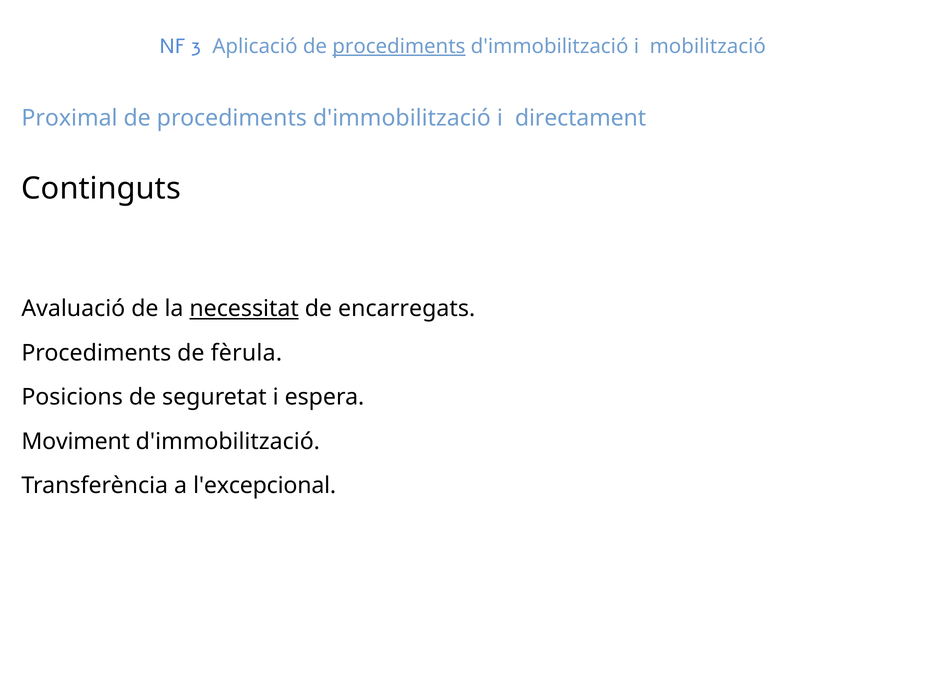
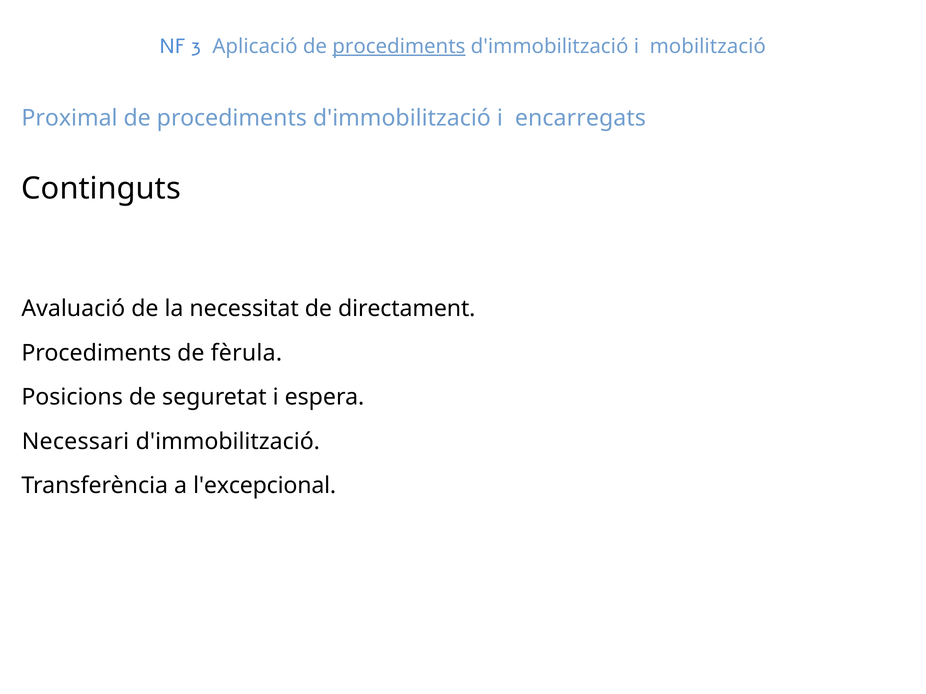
directament: directament -> encarregats (580, 118)
necessitat underline: present -> none (244, 309)
encarregats: encarregats -> directament (407, 309)
Moviment: Moviment -> Necessari (75, 442)
